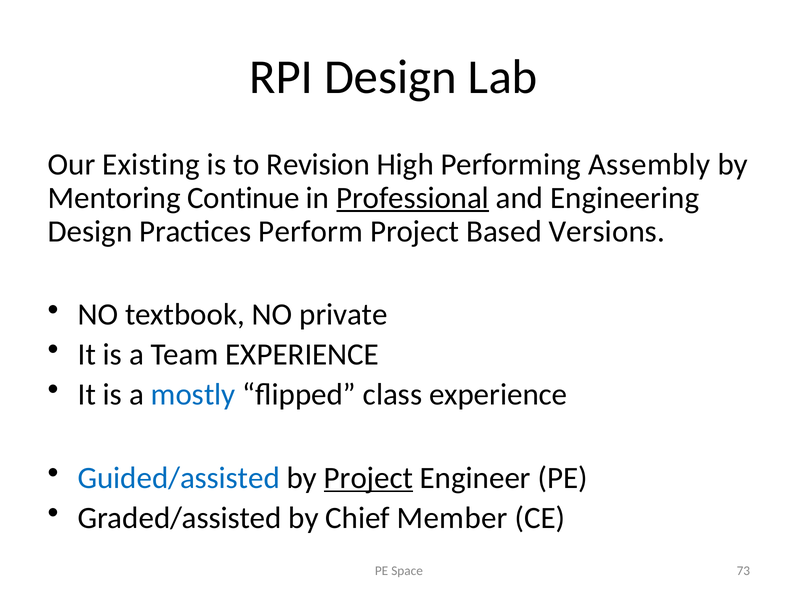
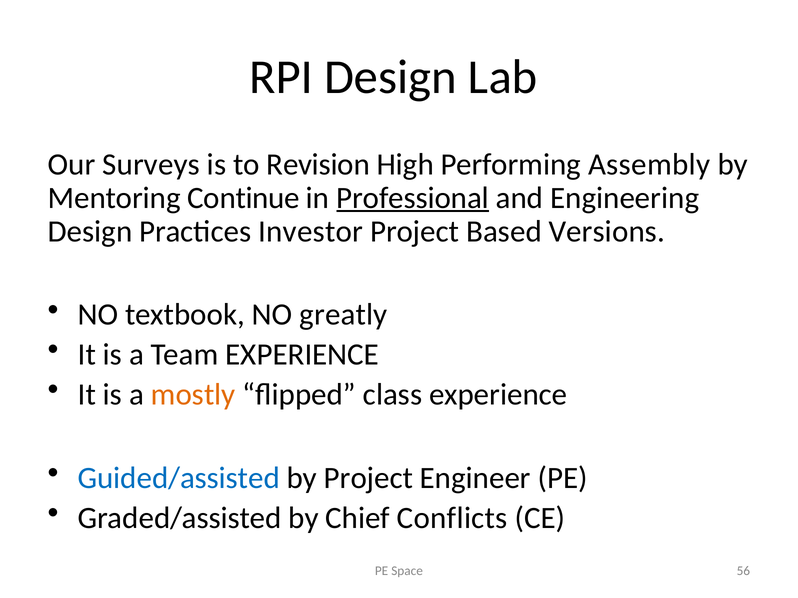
Existing: Existing -> Surveys (151, 164)
Perform: Perform -> Investor (311, 231)
private: private -> greatly (343, 315)
mostly colour: blue -> orange (193, 395)
Project underline: present -> none (368, 478)
Member: Member -> Conflicts (452, 518)
73: 73 -> 56 (743, 571)
